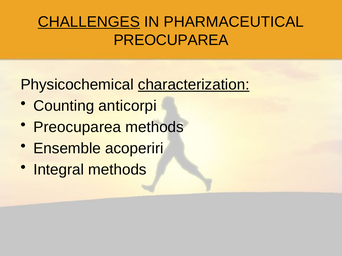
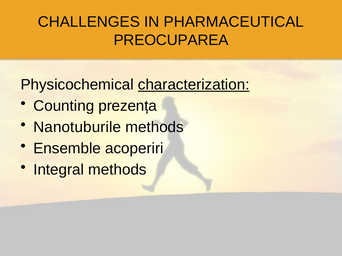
CHALLENGES underline: present -> none (89, 22)
anticorpi: anticorpi -> prezența (128, 106)
Preocuparea: Preocuparea -> Nanotuburile (77, 127)
